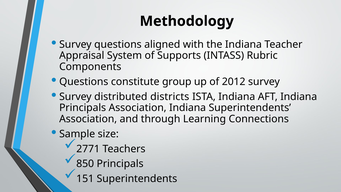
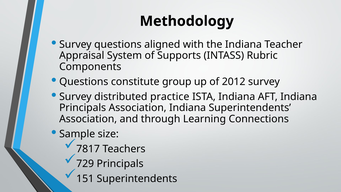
districts: districts -> practice (170, 97)
2771: 2771 -> 7817 (88, 149)
850: 850 -> 729 (85, 164)
